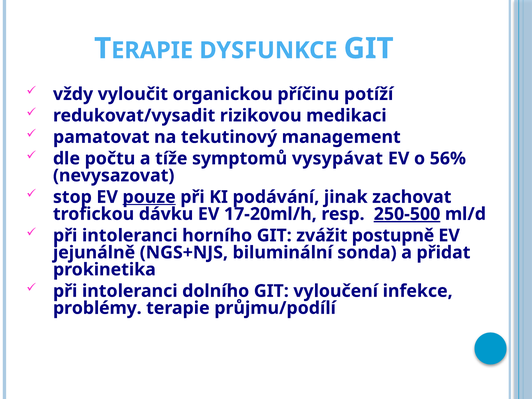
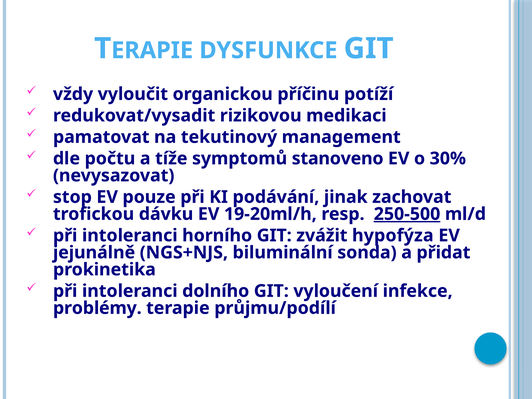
vysypávat: vysypávat -> stanoveno (338, 159)
56%: 56% -> 30% (448, 159)
pouze underline: present -> none (149, 197)
17-20ml/h: 17-20ml/h -> 19-20ml/h (270, 214)
postupně: postupně -> hypofýza (393, 235)
